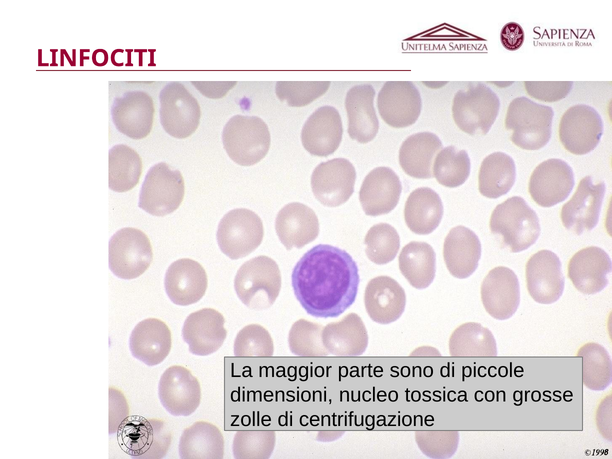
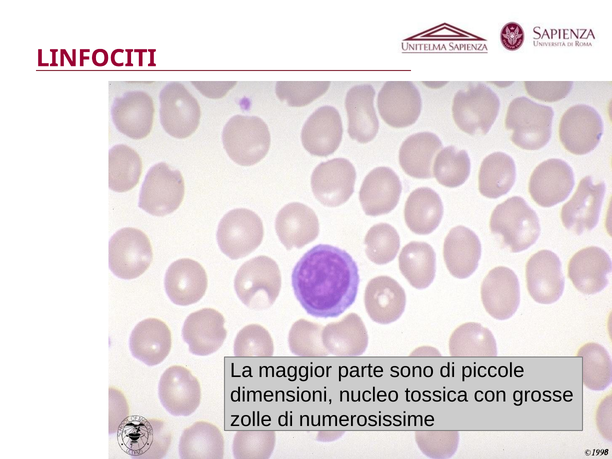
centrifugazione: centrifugazione -> numerosissime (367, 420)
